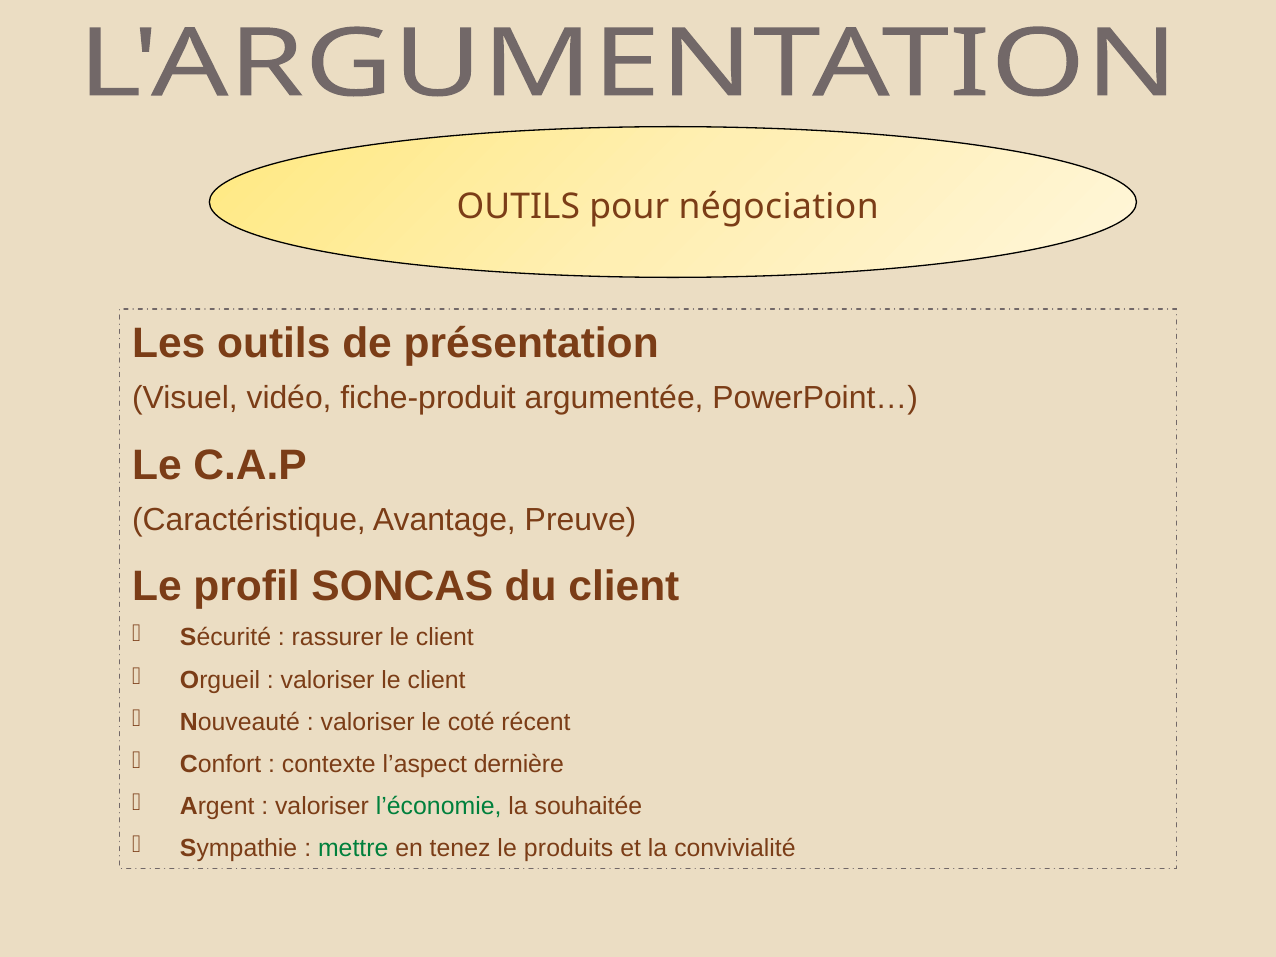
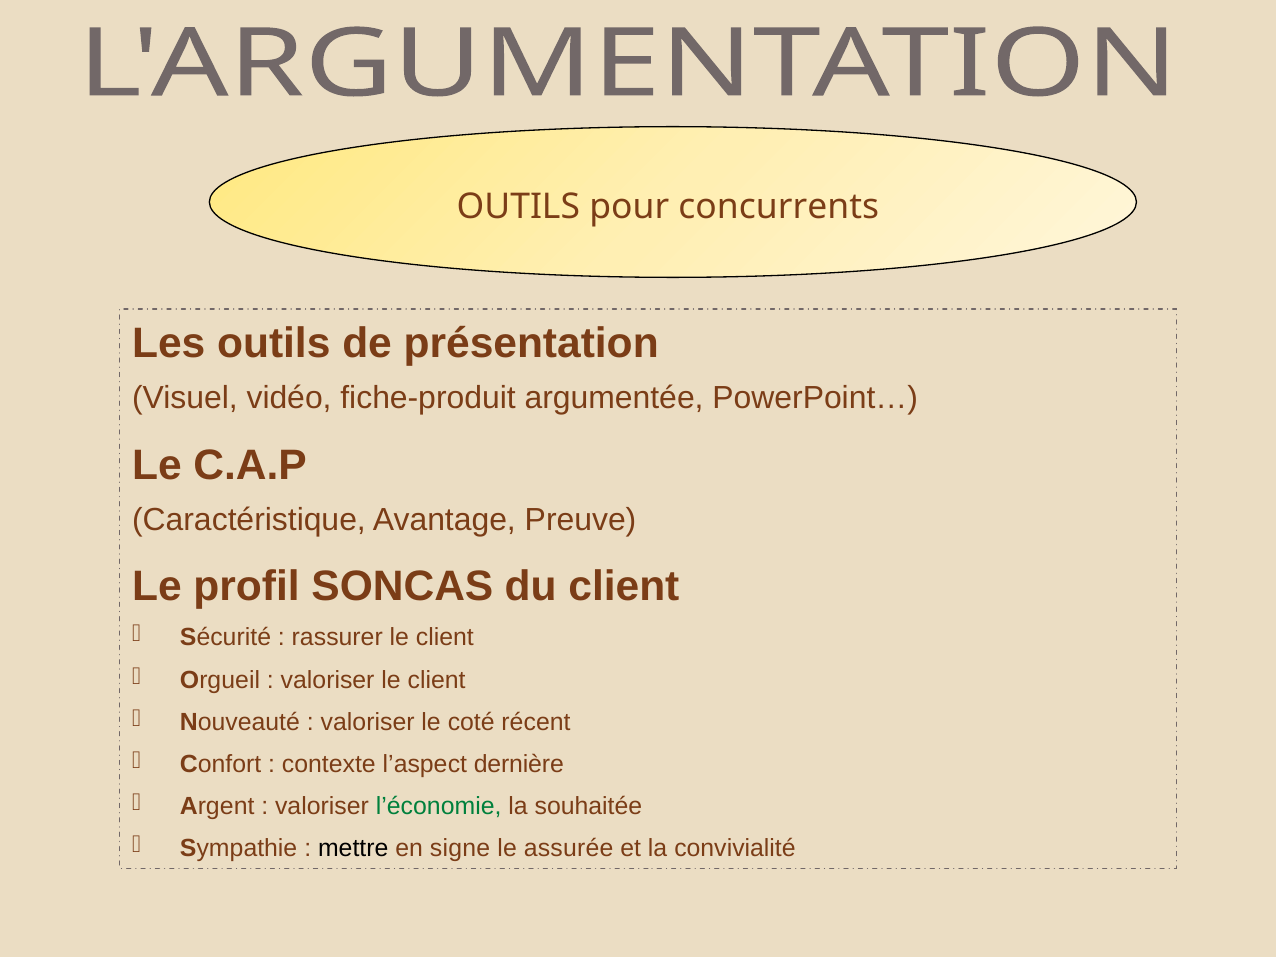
négociation: négociation -> concurrents (779, 207)
mettre colour: green -> black (353, 849)
tenez: tenez -> signe (460, 849)
produits: produits -> assurée (569, 849)
